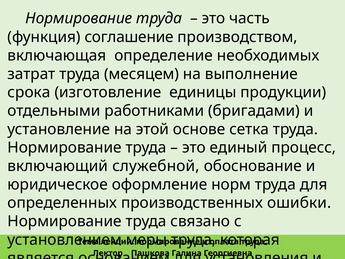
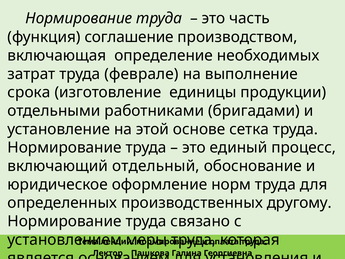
месяцем: месяцем -> феврале (141, 74)
служебной: служебной -> отдельный (156, 166)
ошибки: ошибки -> другому (299, 203)
